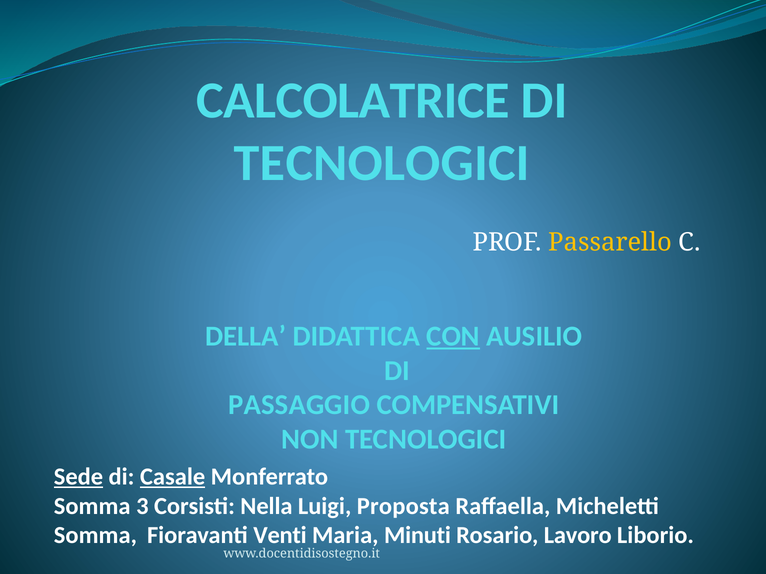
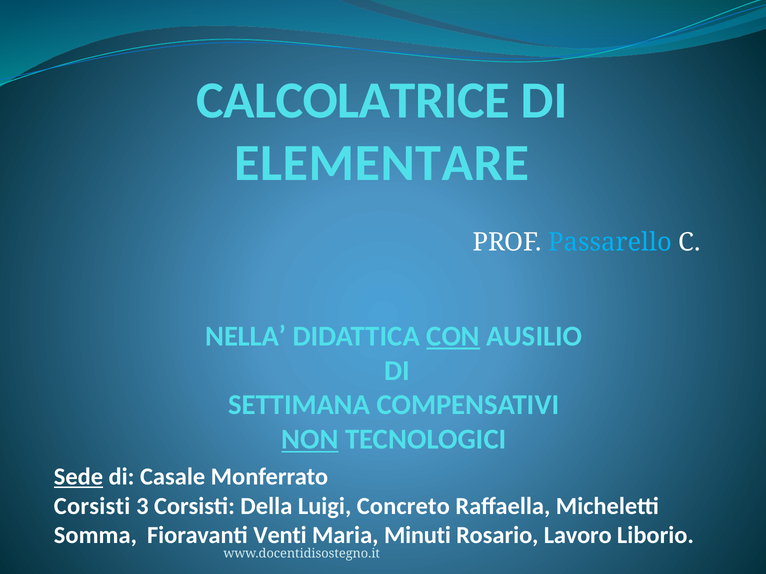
TECNOLOGICI: TECNOLOGICI -> ELEMENTARE (382, 163)
Passarello colour: yellow -> light blue (610, 242)
DELLA: DELLA -> NELLA (246, 336)
PASSAGGIO: PASSAGGIO -> SETTIMANA (299, 405)
NON underline: none -> present (310, 440)
Casale underline: present -> none (173, 477)
Somma: Somma -> Corsisti (92, 507)
Nella: Nella -> Della (266, 507)
Proposta: Proposta -> Concreto (403, 507)
